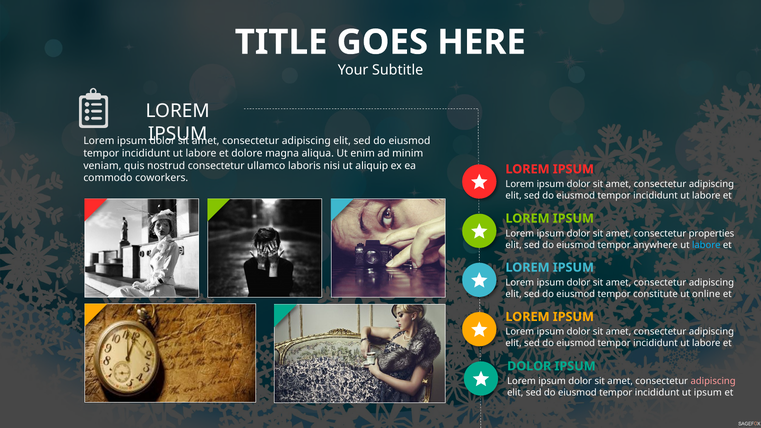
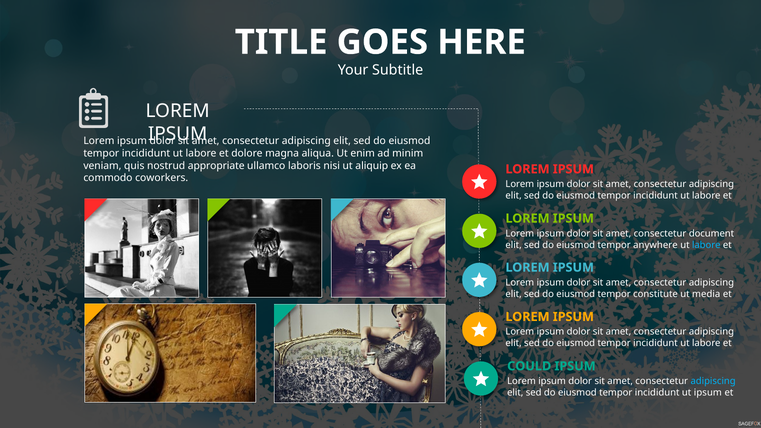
nostrud consectetur: consectetur -> appropriate (216, 166)
properties: properties -> document (711, 233)
online: online -> media (706, 294)
DOLOR: DOLOR -> COULD (529, 366)
adipiscing colour: pink -> light blue (713, 381)
